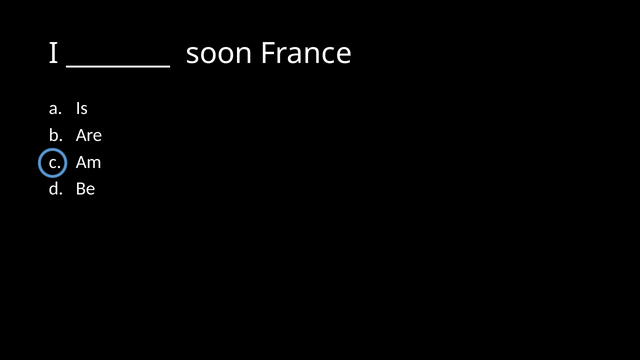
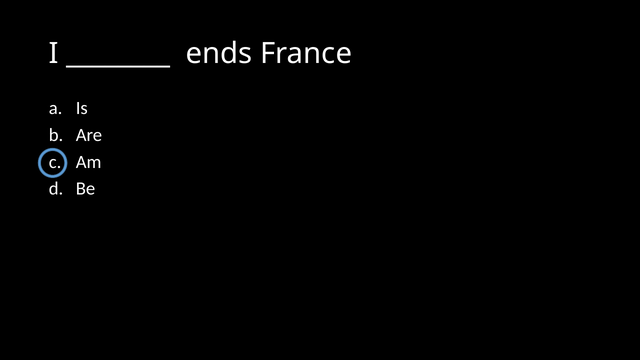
soon: soon -> ends (219, 54)
